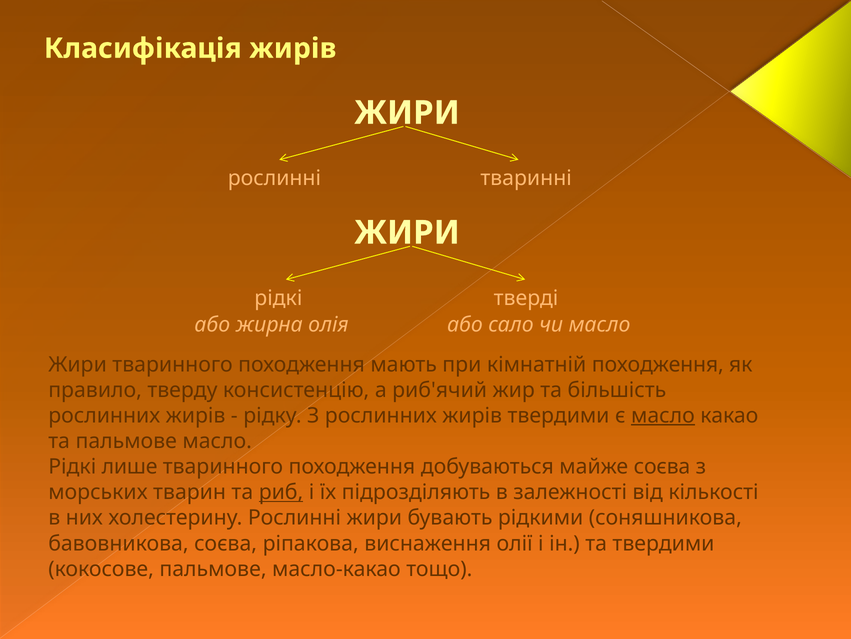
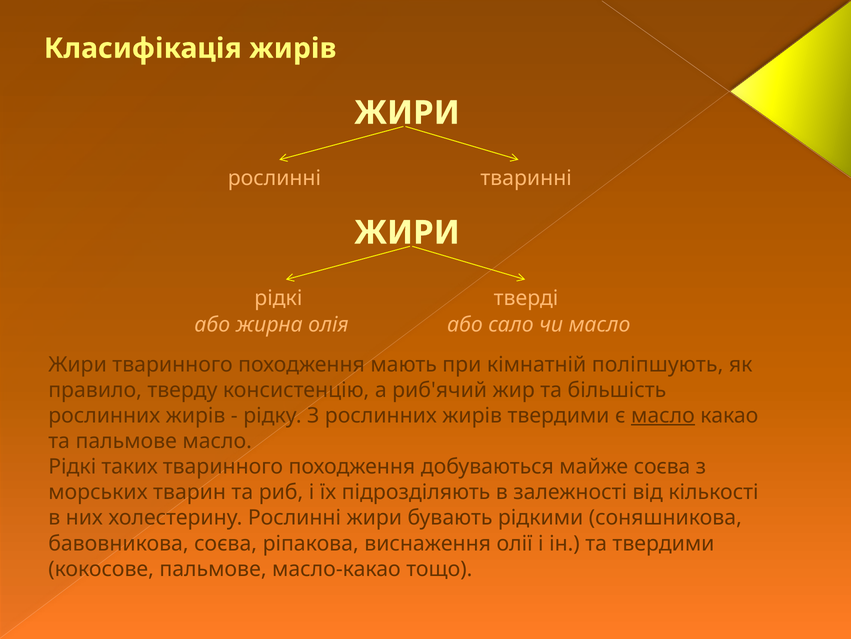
кімнатній походження: походження -> поліпшують (658, 364)
лише: лише -> таких (130, 466)
риб underline: present -> none (281, 492)
